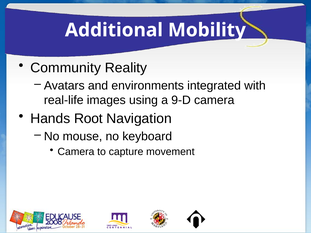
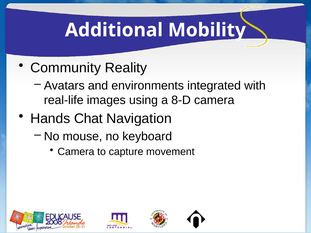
9-D: 9-D -> 8-D (181, 100)
Root: Root -> Chat (88, 119)
